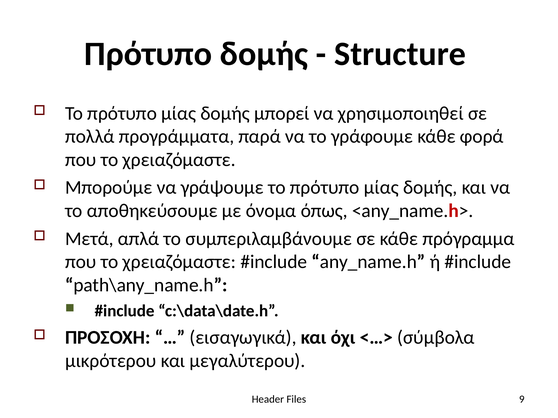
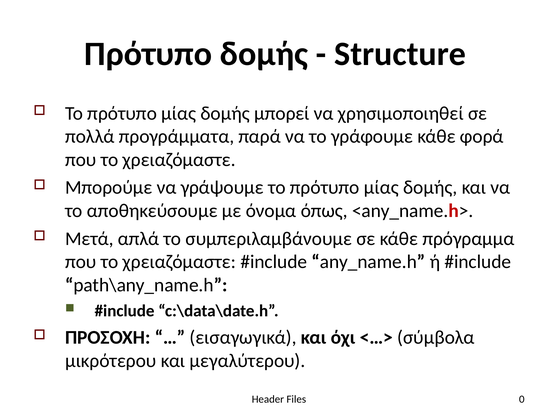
9: 9 -> 0 (522, 400)
